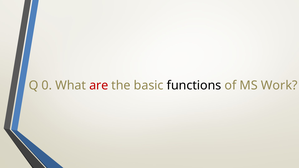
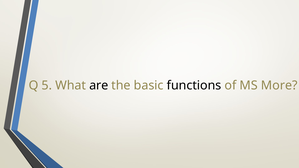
0: 0 -> 5 (47, 86)
are colour: red -> black (99, 86)
Work: Work -> More (279, 86)
